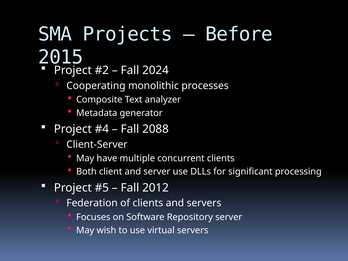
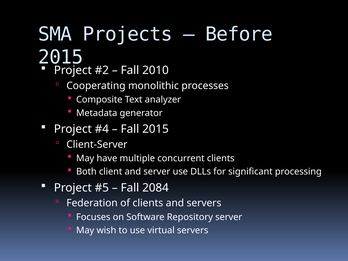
2024: 2024 -> 2010 (155, 70)
Fall 2088: 2088 -> 2015 (155, 129)
2012: 2012 -> 2084 (155, 188)
